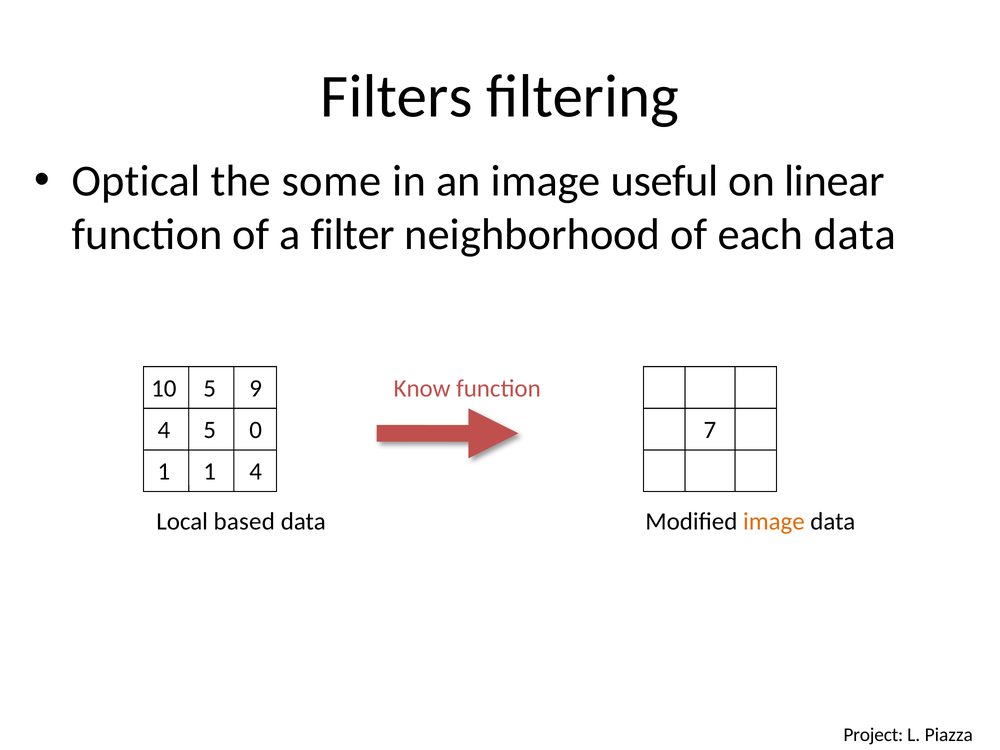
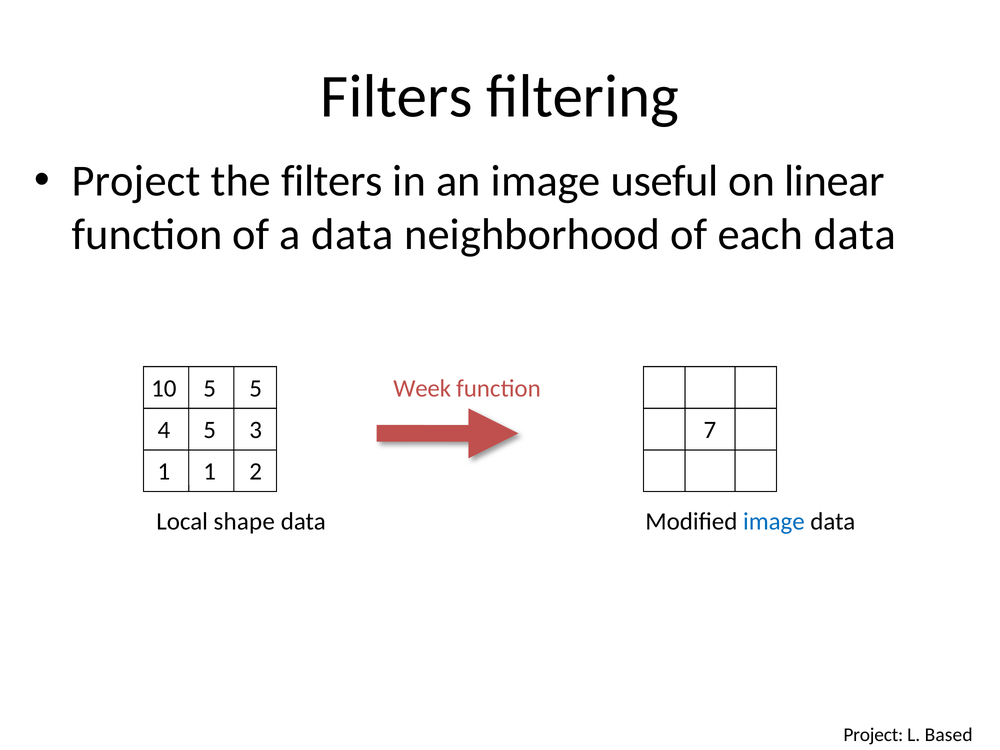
Optical: Optical -> Project (136, 181)
the some: some -> filters (332, 181)
a filter: filter -> data (352, 235)
5 9: 9 -> 5 (256, 388)
Know: Know -> Week (422, 388)
0: 0 -> 3 (256, 430)
1 4: 4 -> 2 (256, 472)
based: based -> shape (244, 522)
image colour: orange -> blue (774, 522)
Piazza: Piazza -> Based (949, 735)
